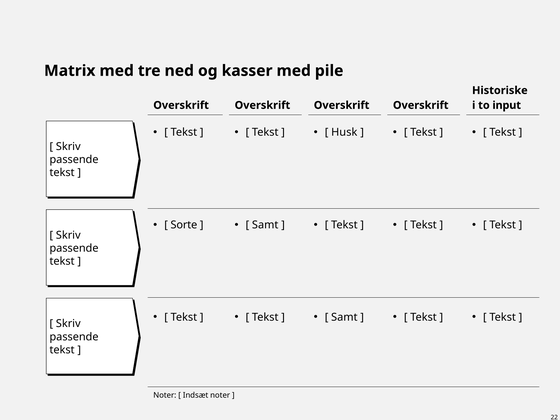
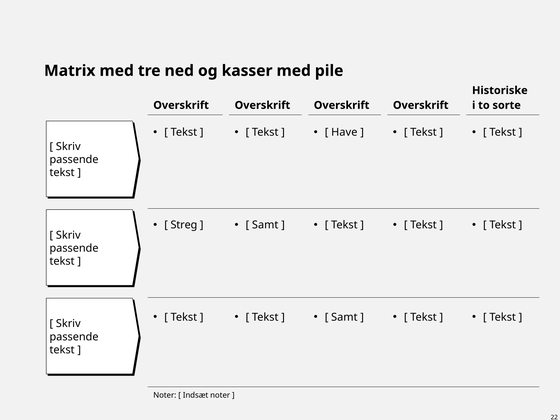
input: input -> sorte (507, 105)
Husk: Husk -> Have (344, 132)
Sorte: Sorte -> Streg (184, 225)
